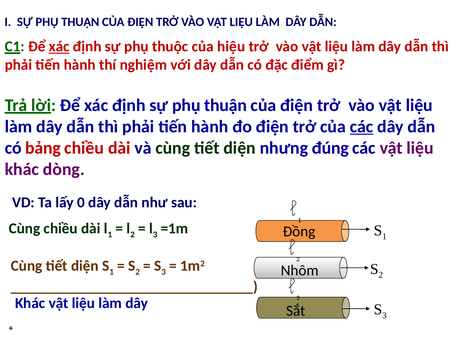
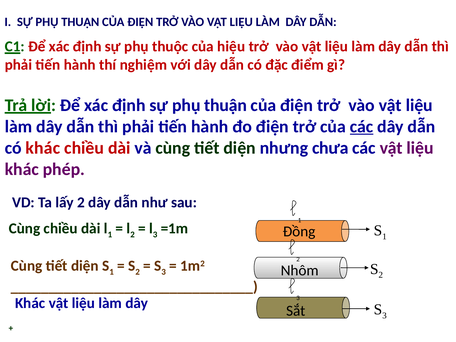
xác underline: present -> none (59, 47)
có bảng: bảng -> khác (43, 148)
đúng: đúng -> chưa (330, 148)
dòng: dòng -> phép (64, 169)
lấy 0: 0 -> 2 (81, 202)
